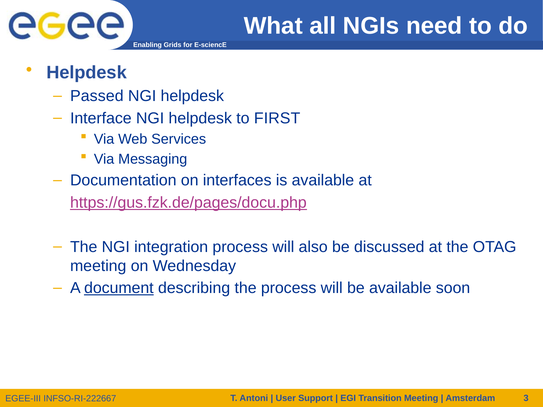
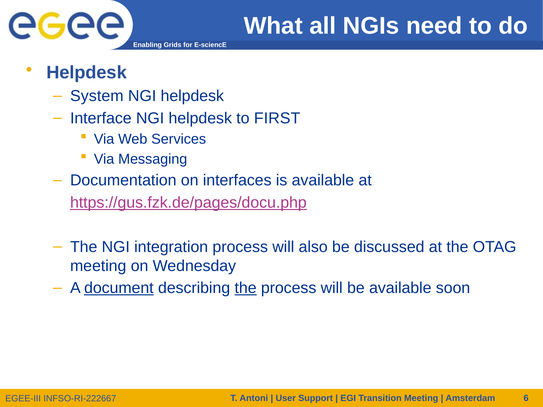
Passed: Passed -> System (97, 96)
the underline: none -> present (246, 288)
3: 3 -> 6 (526, 398)
